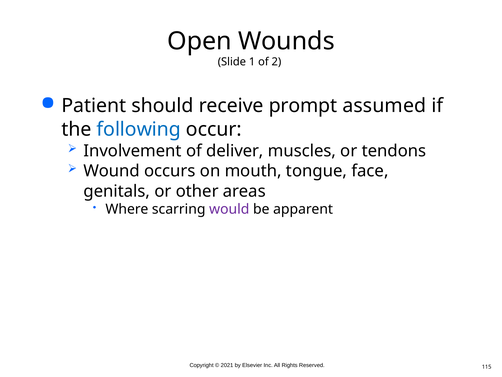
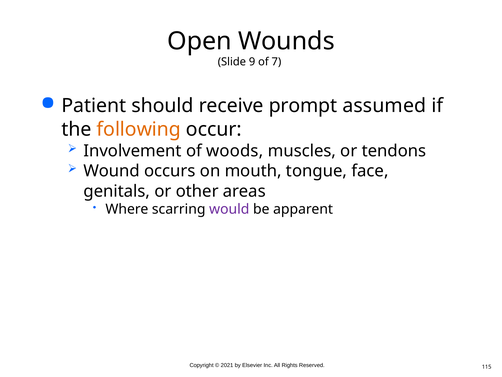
1: 1 -> 9 (252, 62)
2: 2 -> 7 (276, 62)
following colour: blue -> orange (139, 129)
deliver: deliver -> woods (235, 151)
